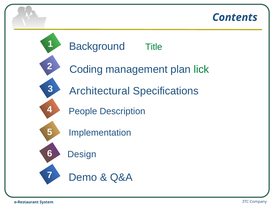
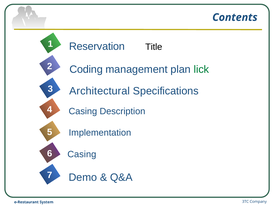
Background: Background -> Reservation (97, 46)
Title colour: green -> black (154, 47)
People: People -> Casing (83, 111)
Design: Design -> Casing (82, 155)
